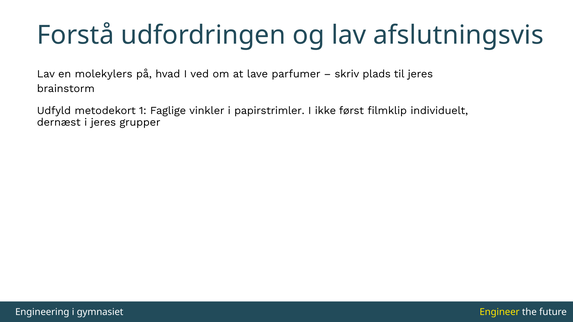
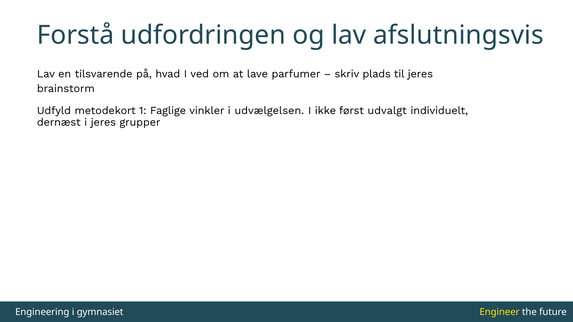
molekylers: molekylers -> tilsvarende (104, 74)
papirstrimler: papirstrimler -> udvælgelsen (269, 111)
filmklip: filmklip -> udvalgt (387, 111)
